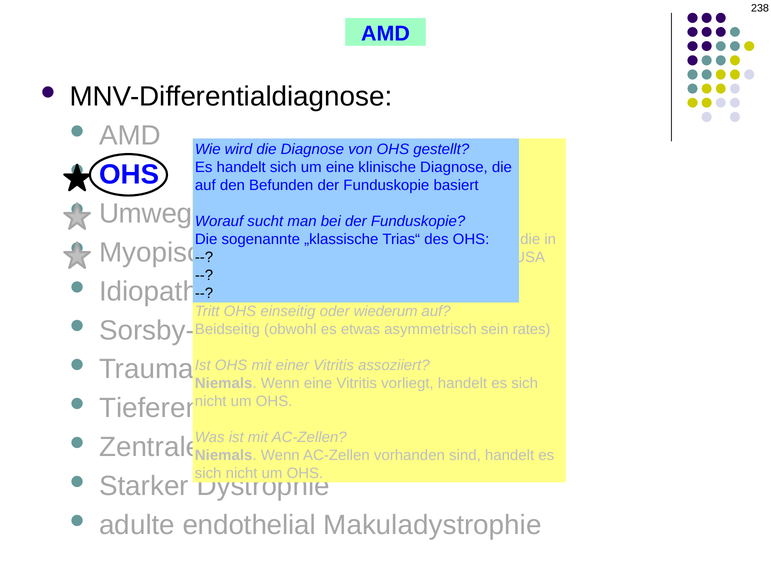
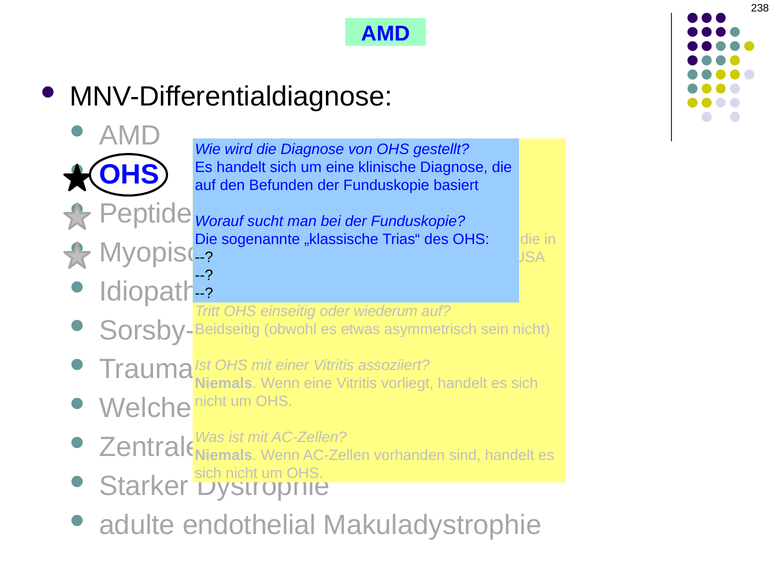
Umweg: Umweg -> Peptide (146, 214)
sein rates: rates -> nicht (531, 330)
Tieferen: Tieferen -> Welcher (150, 408)
